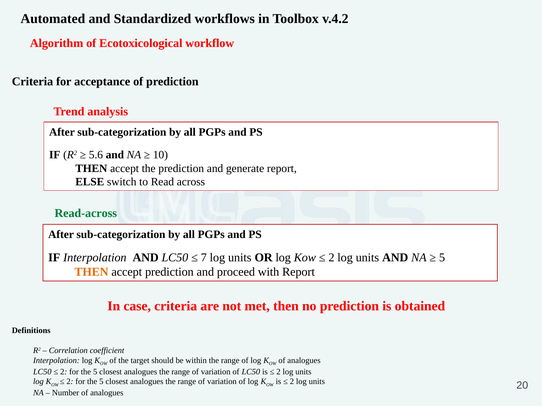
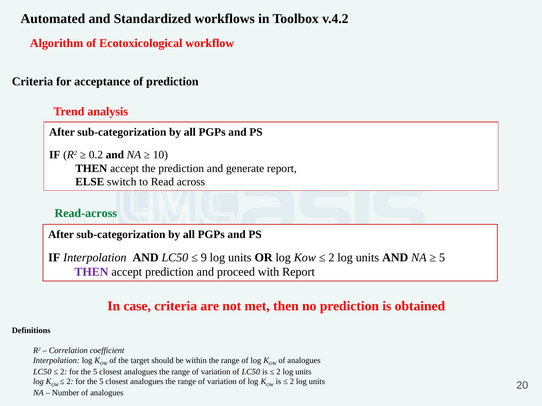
5.6: 5.6 -> 0.2 (96, 155)
7: 7 -> 9 (204, 258)
THEN colour: orange -> purple (91, 272)
